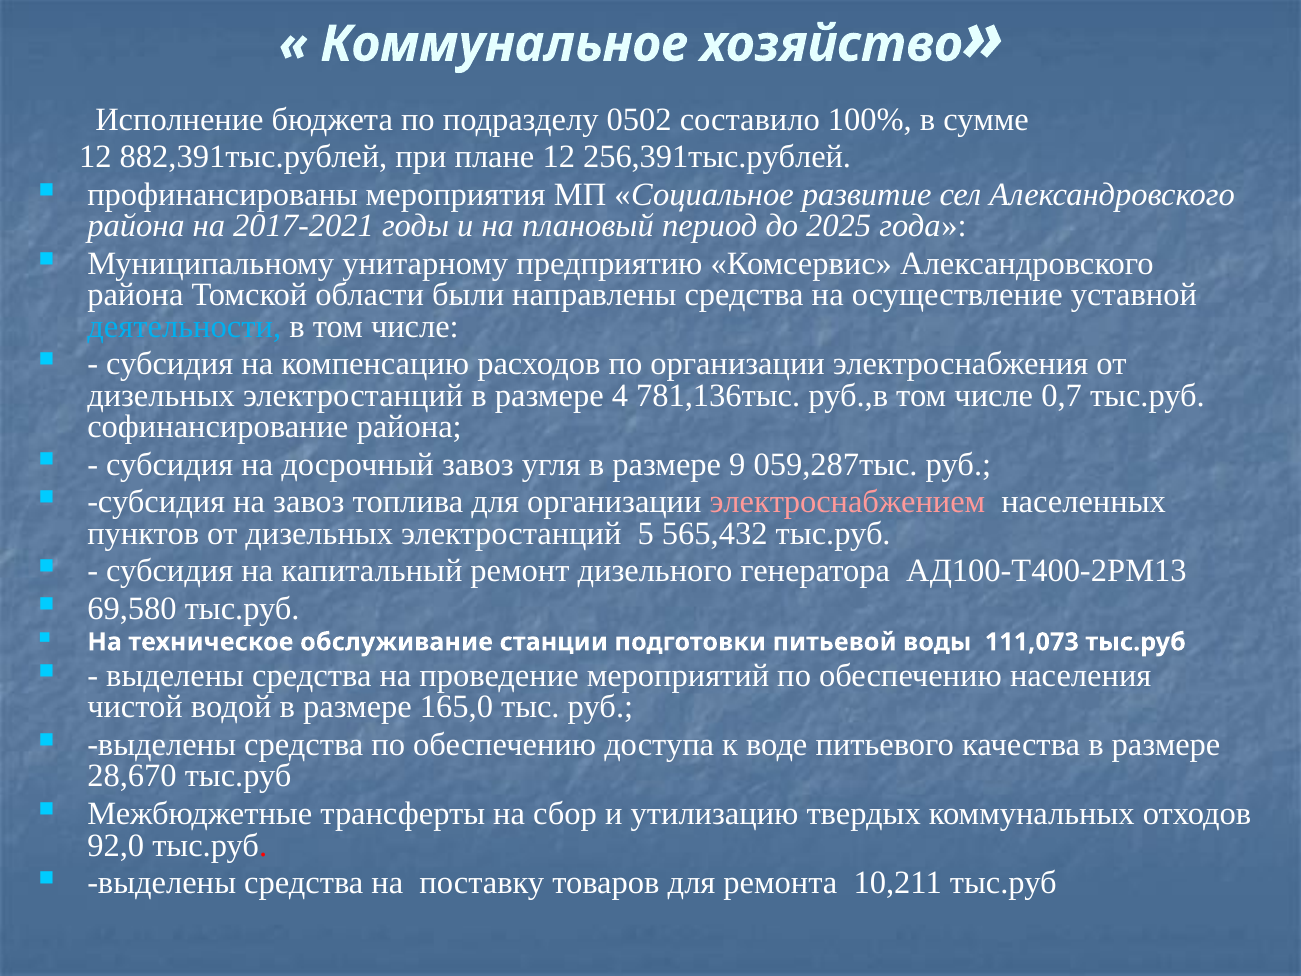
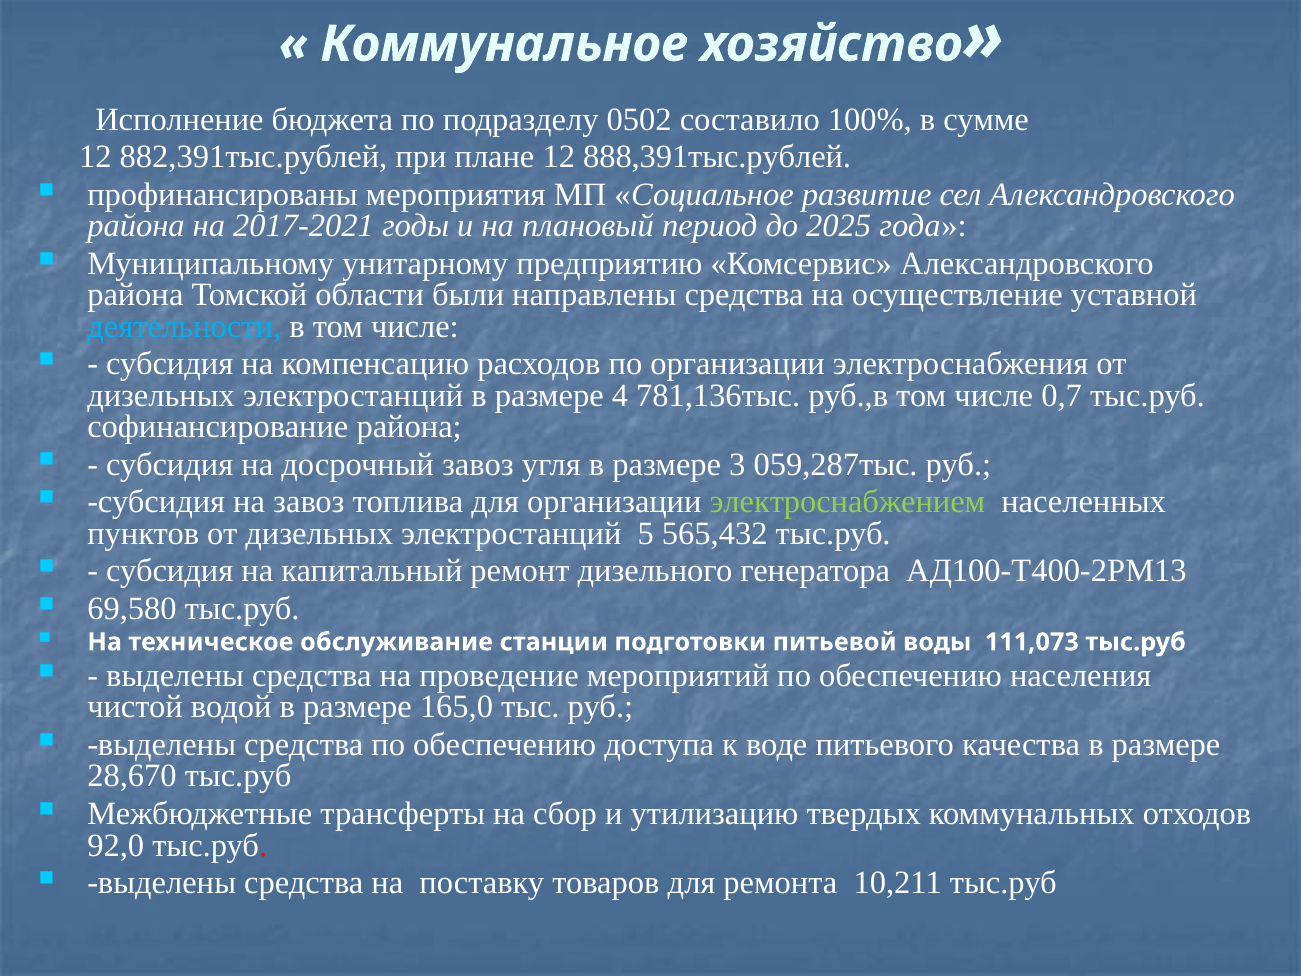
256,391тыс.рублей: 256,391тыс.рублей -> 888,391тыс.рублей (717, 157)
9: 9 -> 3 (737, 464)
электроснабжением colour: pink -> light green (847, 502)
